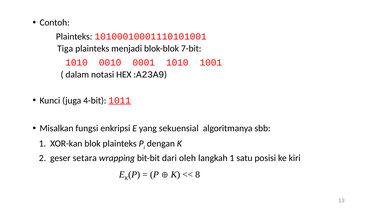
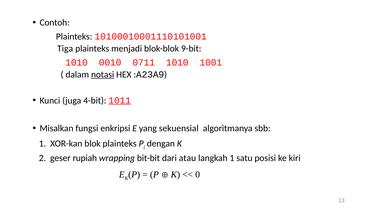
7-bit: 7-bit -> 9-bit (191, 48)
0001: 0001 -> 0711 (144, 62)
notasi underline: none -> present (103, 74)
setara: setara -> rupiah (85, 158)
oleh: oleh -> atau (187, 158)
8: 8 -> 0 (198, 174)
